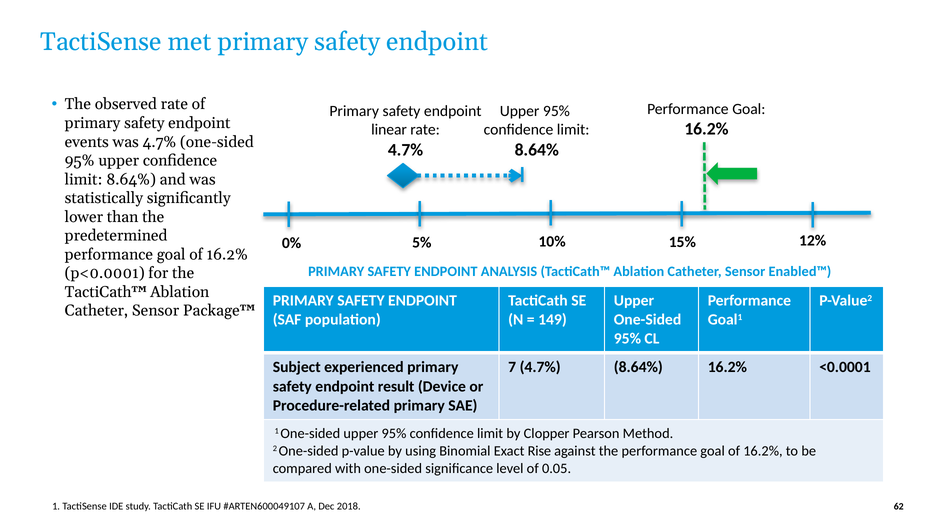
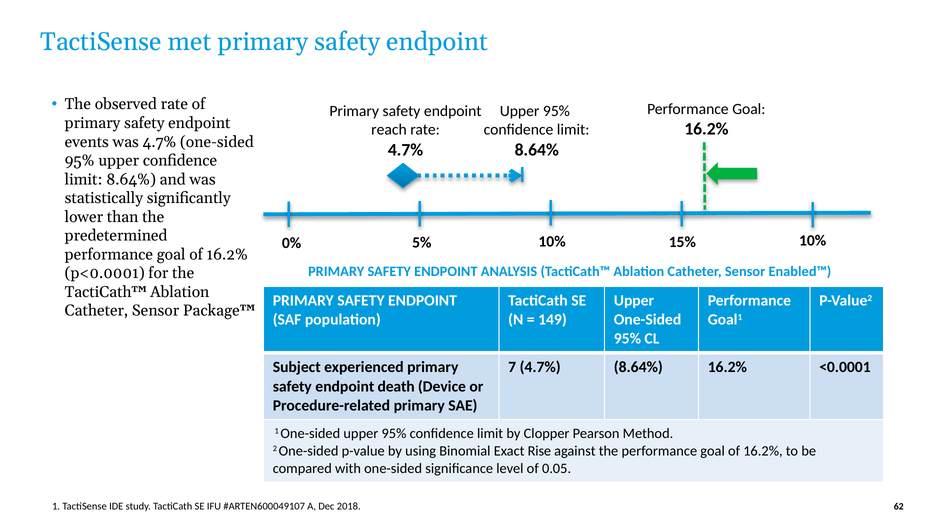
linear: linear -> reach (389, 130)
0% 12%: 12% -> 10% (813, 241)
result: result -> death (396, 387)
